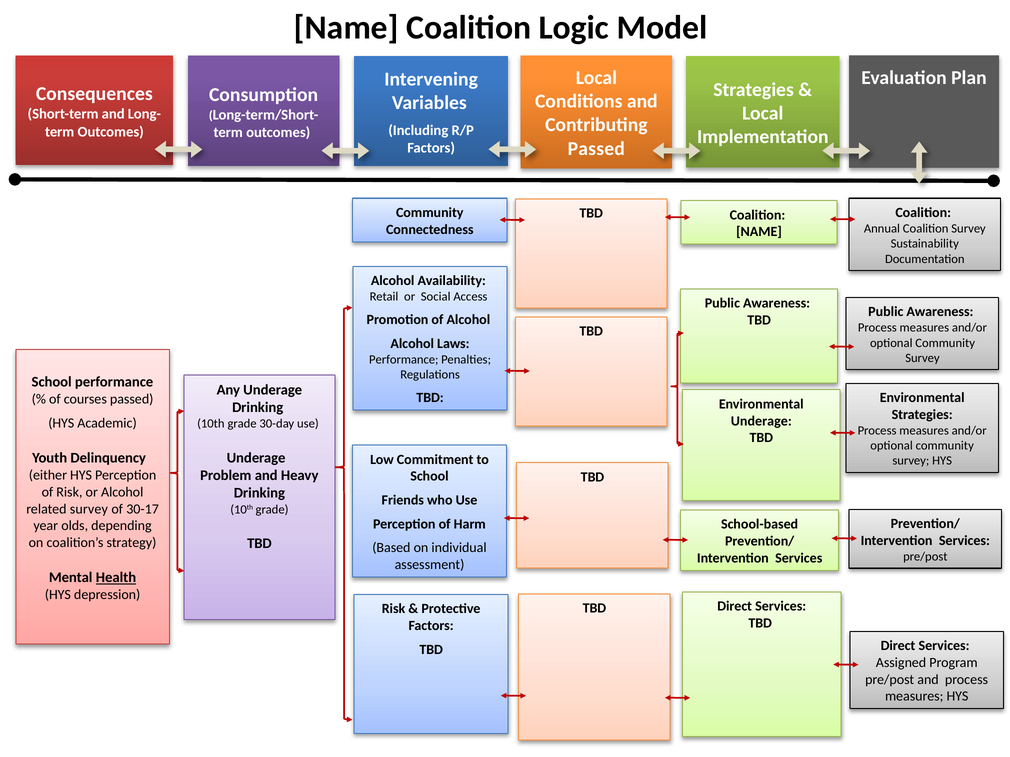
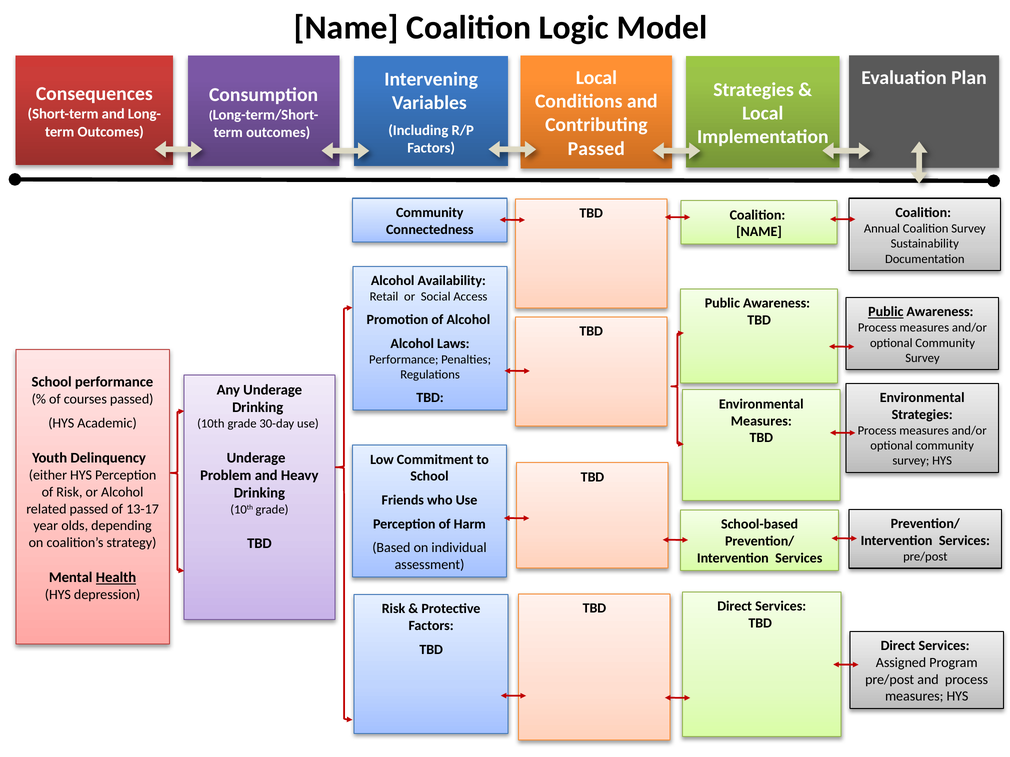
Public underline: none -> present (886, 312)
Underage: Underage -> Measures (761, 421)
related survey: survey -> passed (89, 509)
30-17: 30-17 -> 13-17 (143, 509)
